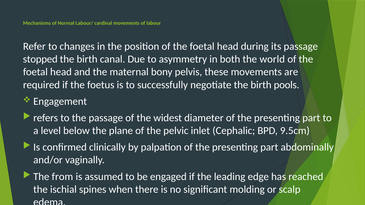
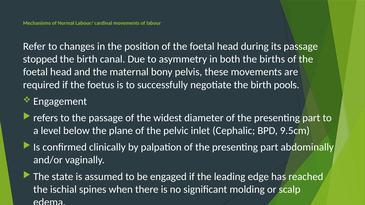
world: world -> births (272, 59)
from: from -> state (62, 177)
